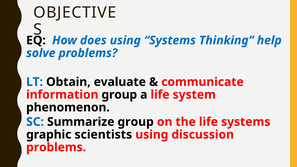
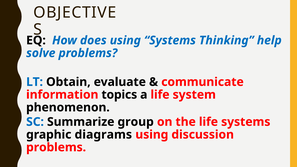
information group: group -> topics (119, 95)
scientists: scientists -> diagrams (103, 135)
